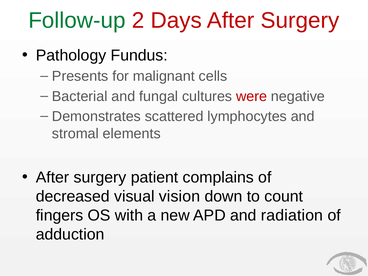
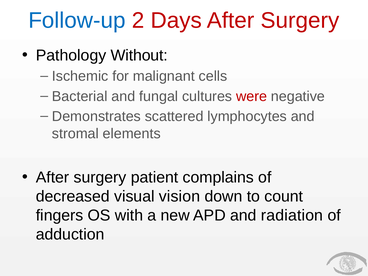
Follow-up colour: green -> blue (77, 20)
Fundus: Fundus -> Without (139, 55)
Presents: Presents -> Ischemic (80, 76)
